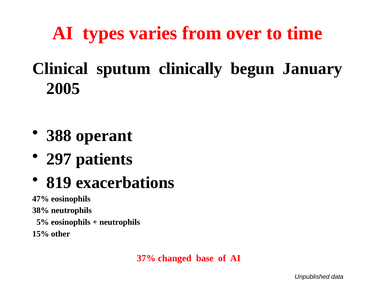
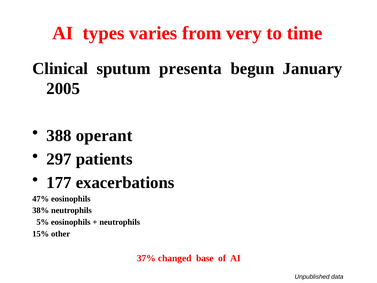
over: over -> very (244, 33)
clinically: clinically -> presenta (190, 68)
819: 819 -> 177 (59, 182)
